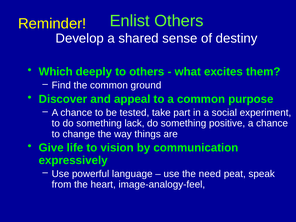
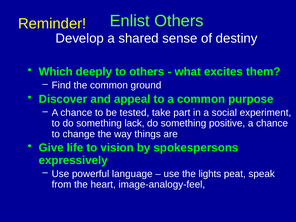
communication: communication -> spokespersons (196, 148)
need: need -> lights (210, 174)
